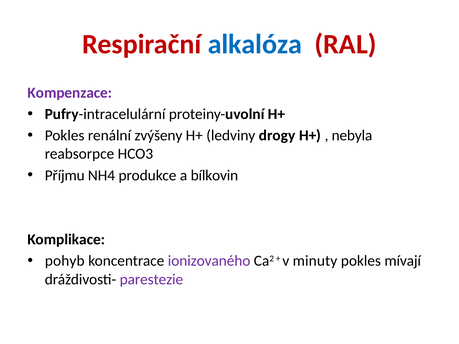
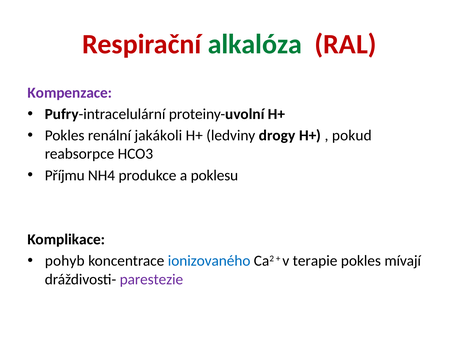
alkalóza colour: blue -> green (255, 44)
zvýšeny: zvýšeny -> jakákoli (158, 136)
nebyla: nebyla -> pokud (352, 136)
bílkovin: bílkovin -> poklesu (214, 175)
ionizovaného colour: purple -> blue (209, 261)
minuty: minuty -> terapie (315, 261)
